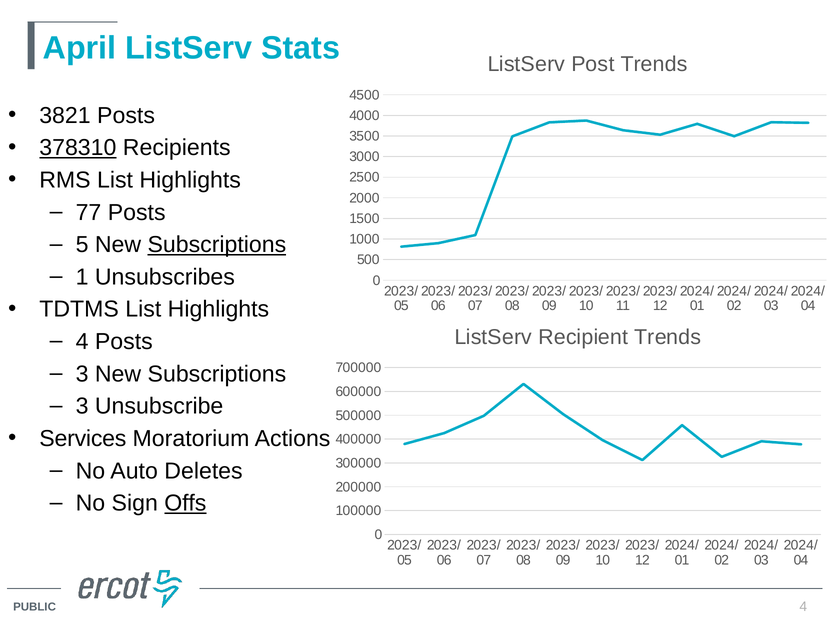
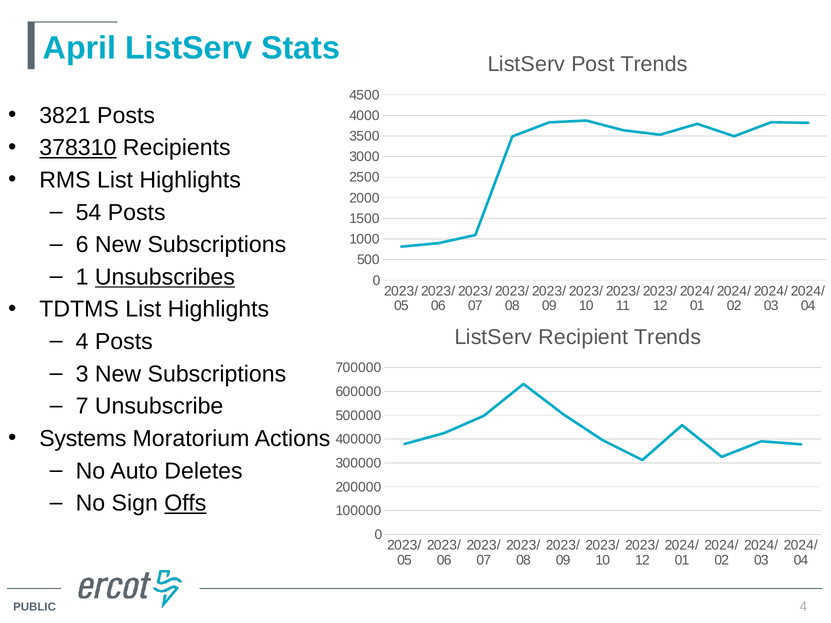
77: 77 -> 54 (89, 212)
5: 5 -> 6 (82, 245)
Subscriptions underline: present -> none (217, 245)
Unsubscribes underline: none -> present (165, 277)
3: 3 -> 7 (82, 406)
Services: Services -> Systems (83, 439)
